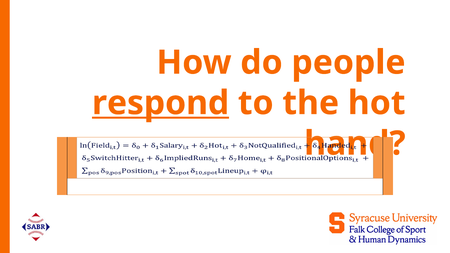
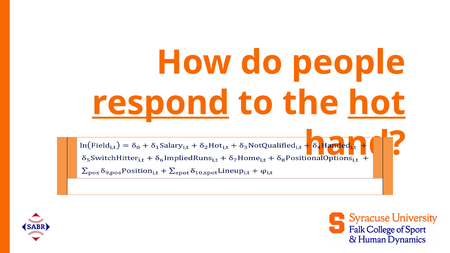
hot underline: none -> present (377, 103)
